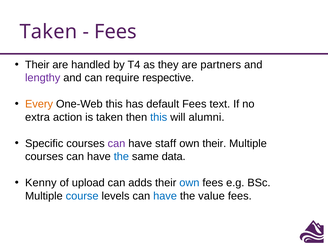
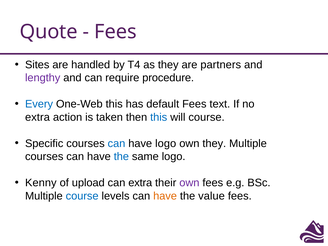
Taken: Taken -> Quote (49, 32)
Their: Their -> Sites (37, 65)
respective: respective -> procedure (168, 78)
Every colour: orange -> blue (39, 104)
will alumni: alumni -> course (207, 117)
can colour: purple -> blue (116, 143)
have staff: staff -> logo (166, 143)
own their: their -> they (214, 143)
same data: data -> logo (174, 157)
can adds: adds -> extra (140, 183)
own colour: blue -> purple (189, 183)
have colour: blue -> orange (165, 196)
